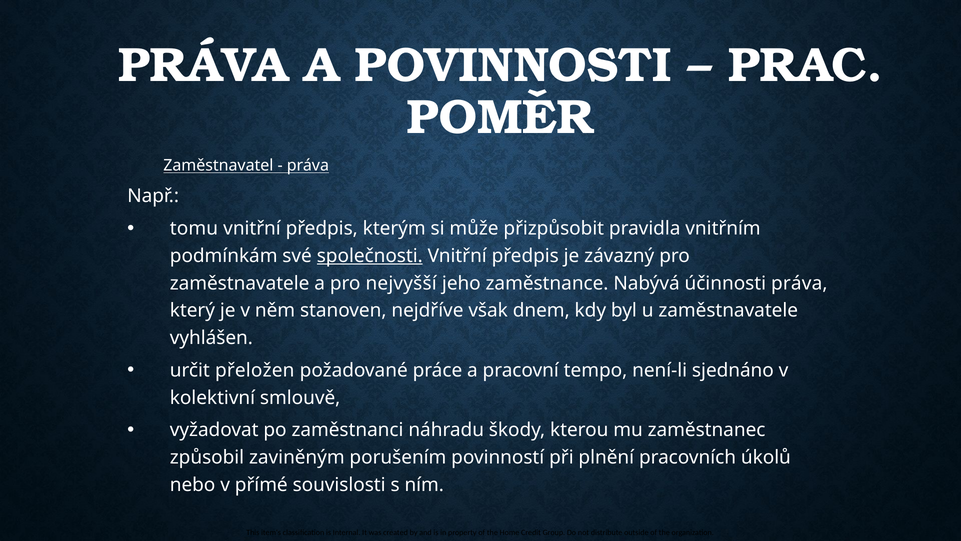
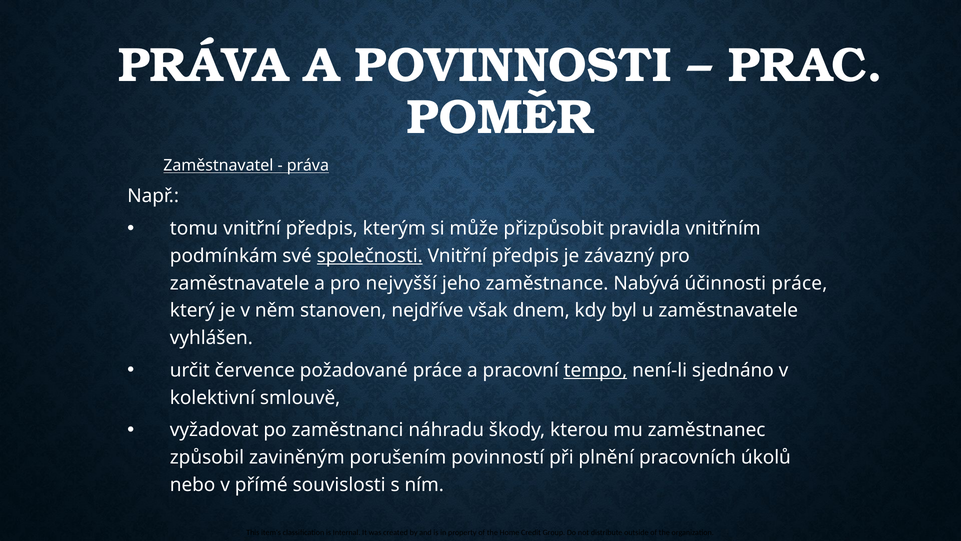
účinnosti práva: práva -> práce (799, 283)
přeložen: přeložen -> července (255, 370)
tempo underline: none -> present (595, 370)
